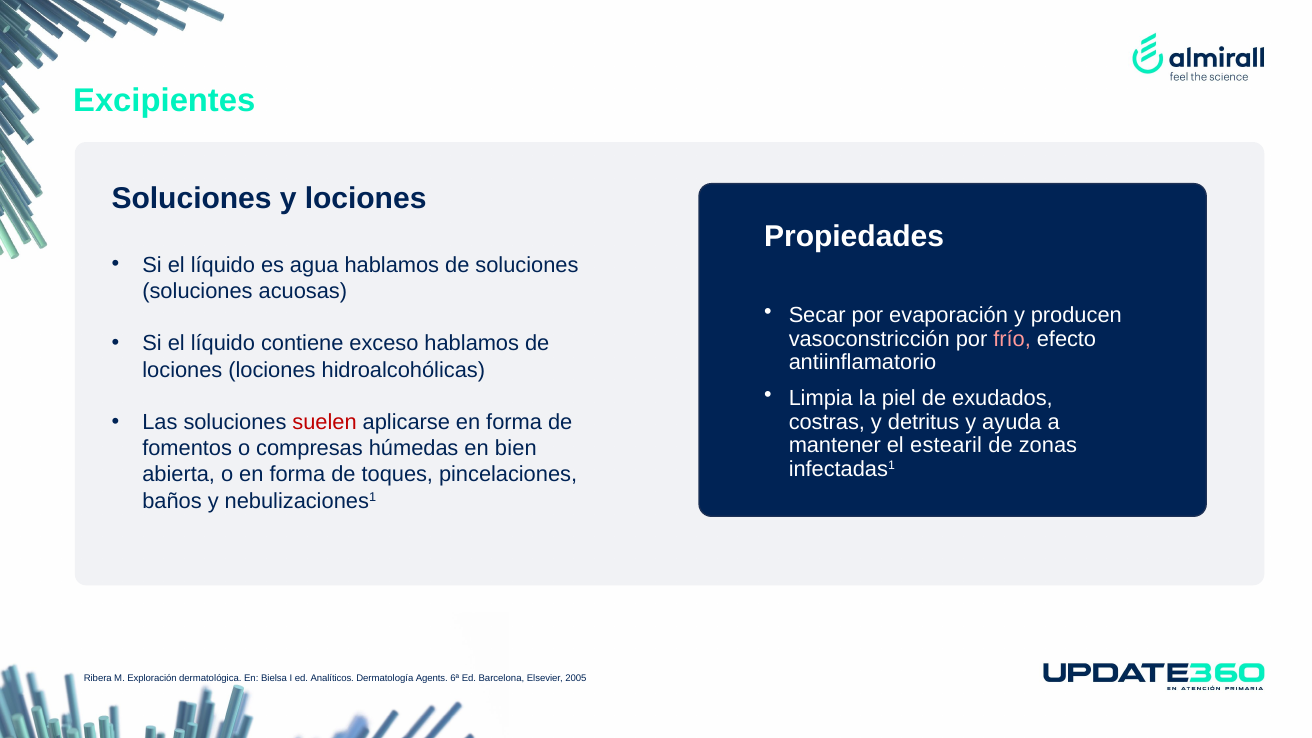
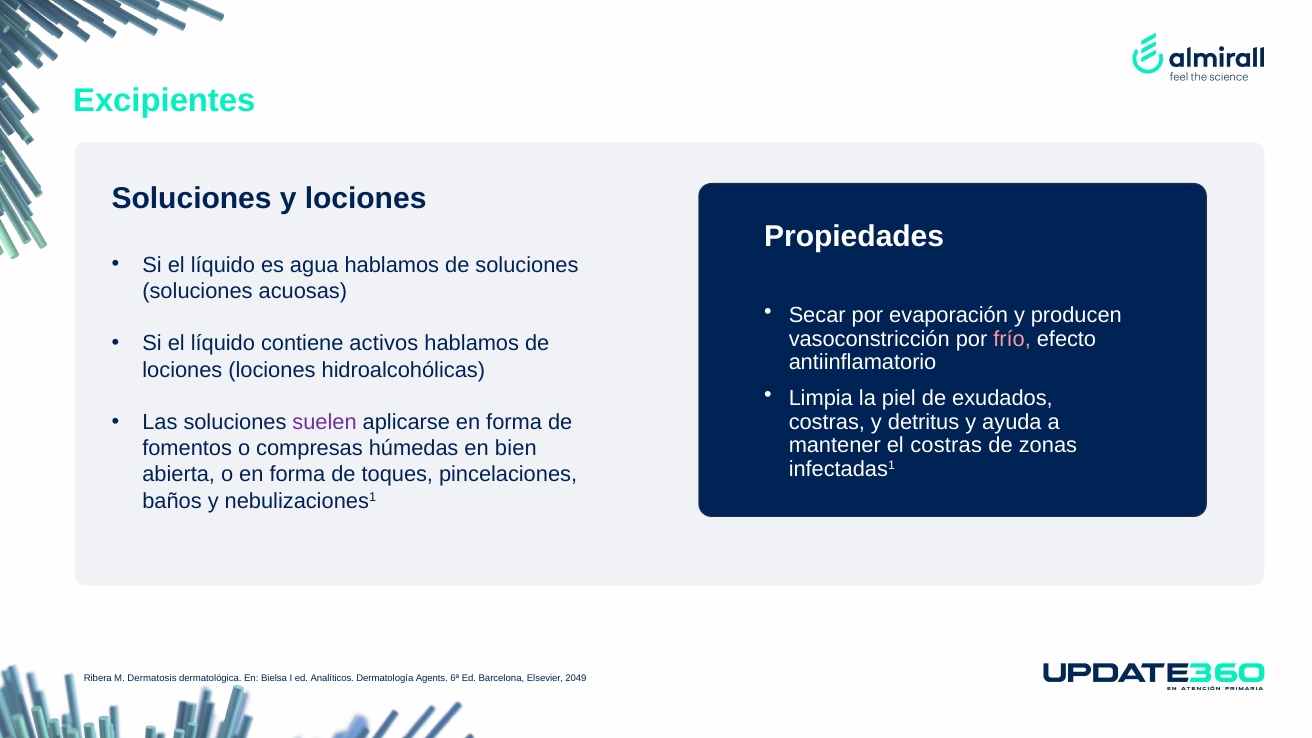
exceso: exceso -> activos (384, 344)
suelen colour: red -> purple (325, 422)
el estearil: estearil -> costras (946, 445)
Exploración: Exploración -> Dermatosis (152, 679)
2005: 2005 -> 2049 (576, 679)
